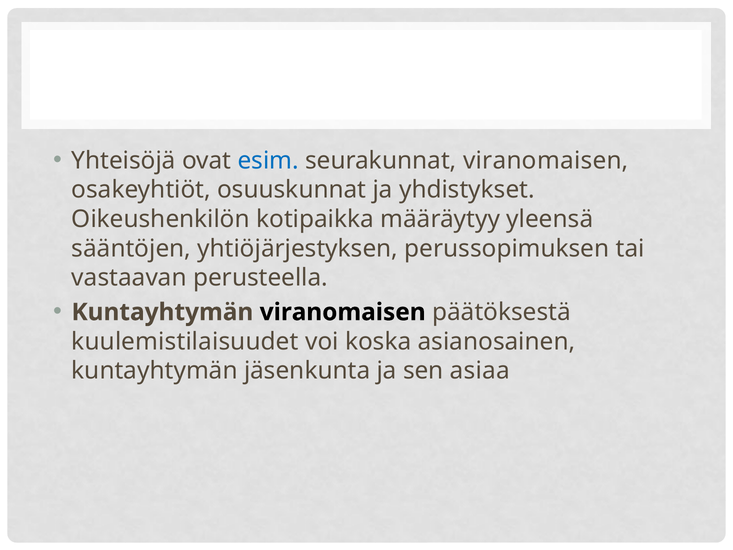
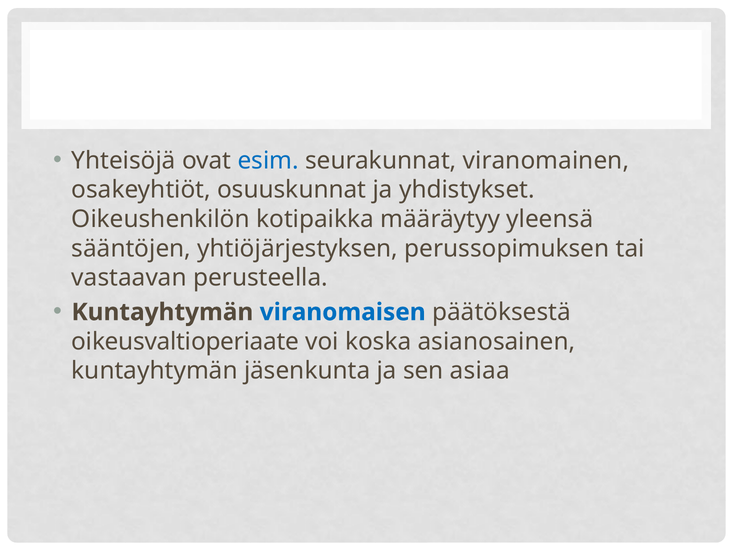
seurakunnat viranomaisen: viranomaisen -> viranomainen (546, 161)
viranomaisen colour: black -> blue (343, 312)
kuulemistilaisuudet: kuulemistilaisuudet -> oikeusvaltioperiaate (185, 341)
